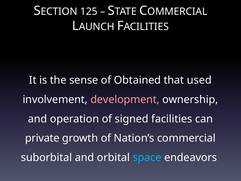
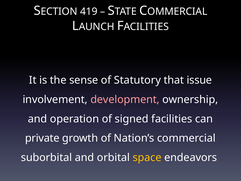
125: 125 -> 419 (89, 11)
Obtained: Obtained -> Statutory (137, 80)
used: used -> issue (199, 80)
space colour: light blue -> yellow (147, 157)
